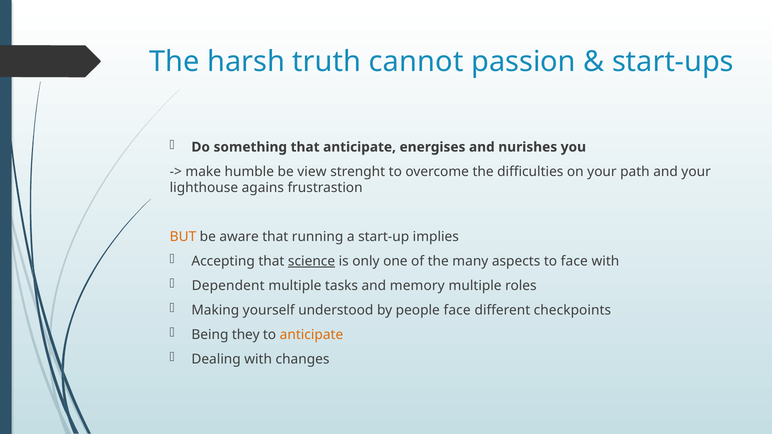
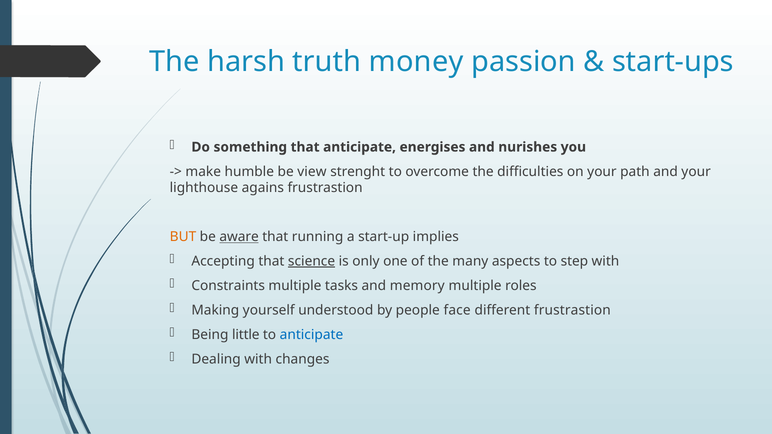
cannot: cannot -> money (416, 62)
aware underline: none -> present (239, 237)
to face: face -> step (574, 261)
Dependent: Dependent -> Constraints (228, 286)
different checkpoints: checkpoints -> frustrastion (572, 310)
they: they -> little (246, 335)
anticipate colour: orange -> blue (311, 335)
